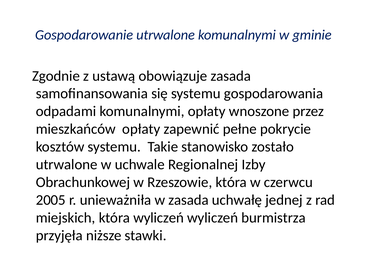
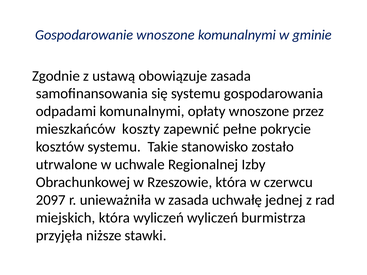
Gospodarowanie utrwalone: utrwalone -> wnoszone (166, 35)
mieszkańców opłaty: opłaty -> koszty (141, 129)
2005: 2005 -> 2097 (51, 200)
